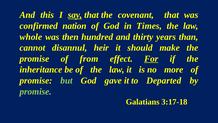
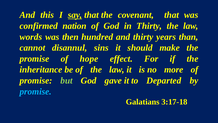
in Times: Times -> Thirty (149, 26)
whole: whole -> words (31, 37)
heir: heir -> sins (101, 48)
from: from -> hope (89, 59)
For underline: present -> none (151, 59)
promise colour: light green -> light blue (36, 91)
